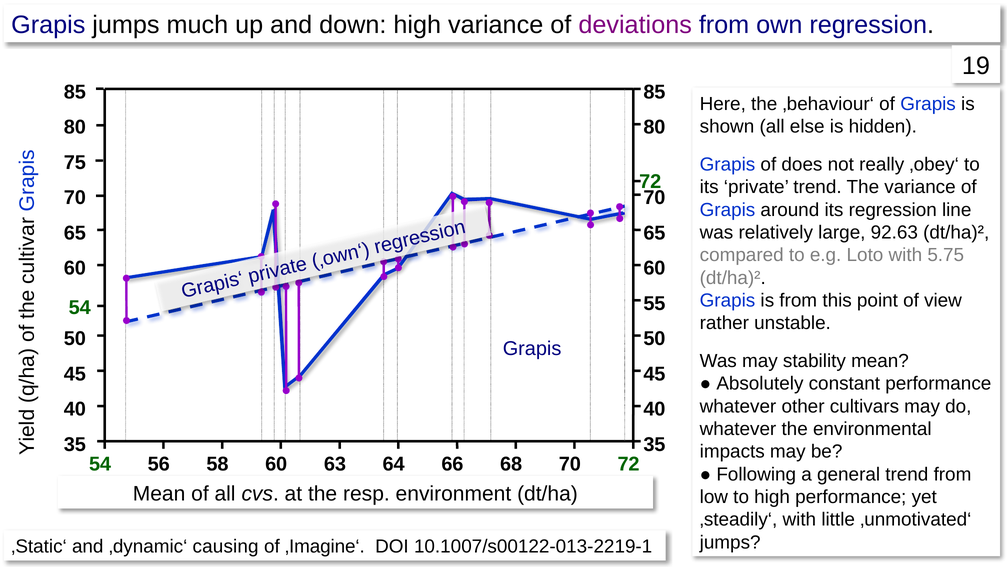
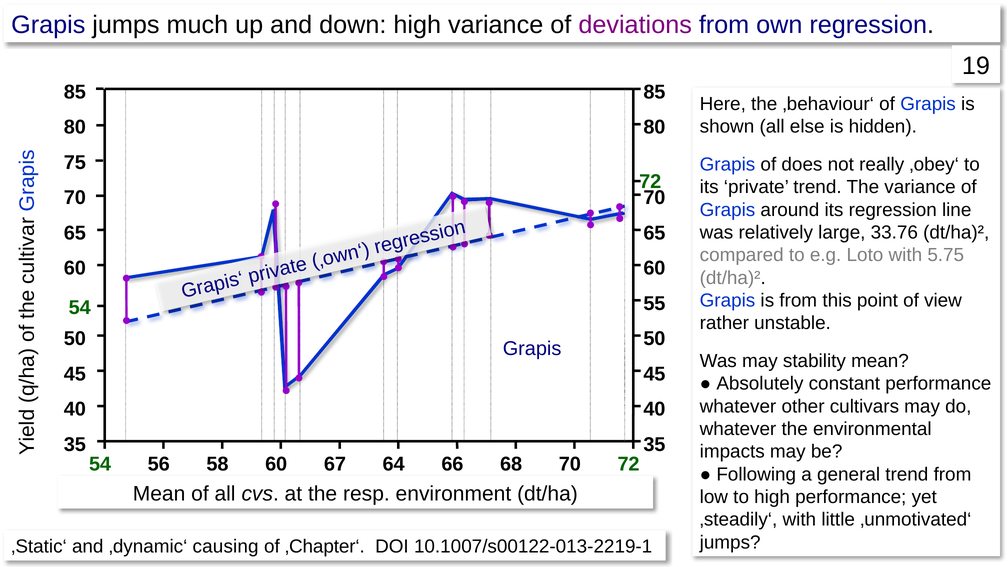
92.63: 92.63 -> 33.76 (894, 232)
63: 63 -> 67 (335, 464)
‚Imagine‘: ‚Imagine‘ -> ‚Chapter‘ (325, 547)
